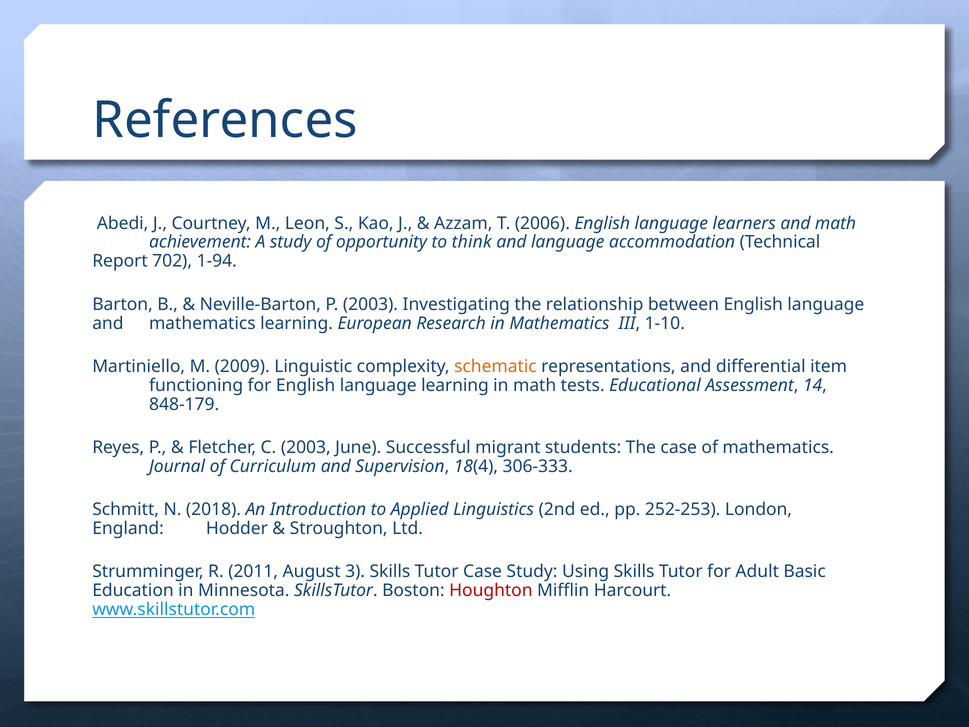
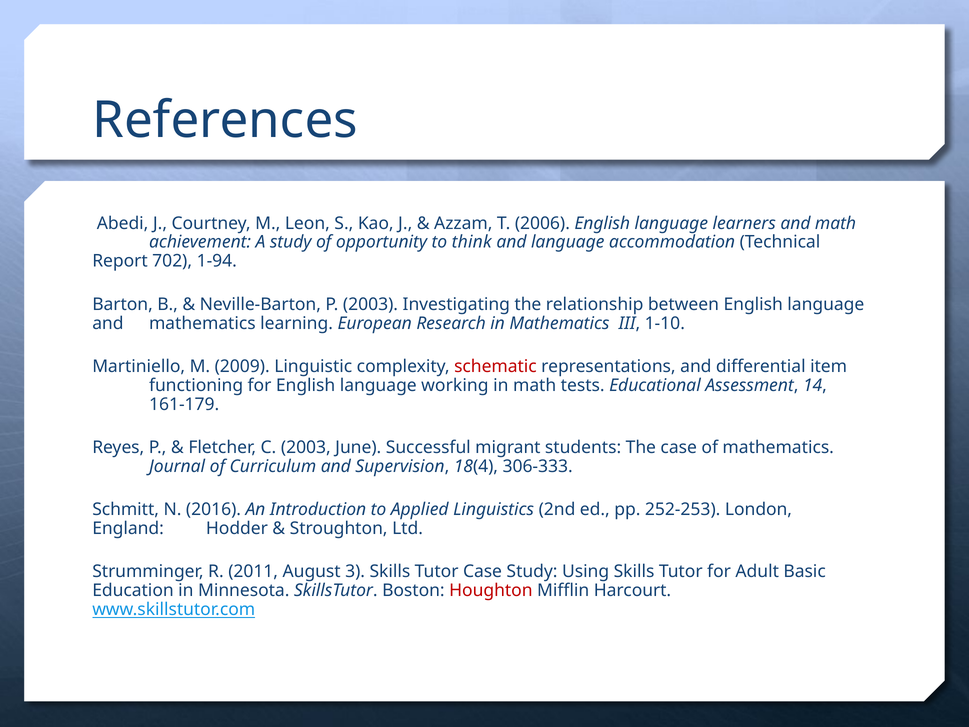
schematic colour: orange -> red (495, 366)
language learning: learning -> working (455, 385)
848-179: 848-179 -> 161-179 (184, 404)
2018: 2018 -> 2016 (214, 509)
